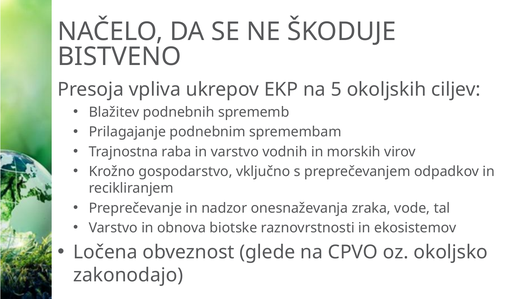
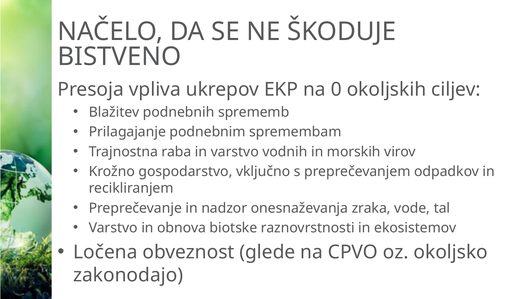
5: 5 -> 0 (336, 90)
